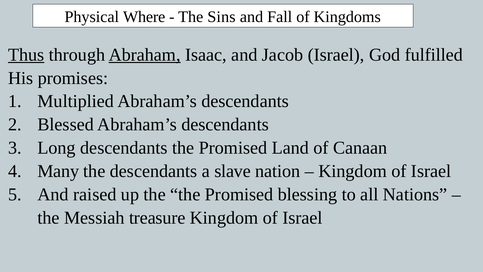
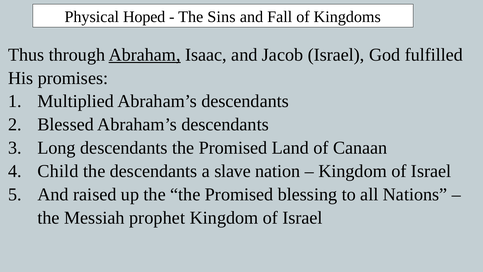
Where: Where -> Hoped (144, 17)
Thus underline: present -> none (26, 55)
Many: Many -> Child (58, 171)
treasure: treasure -> prophet (157, 217)
